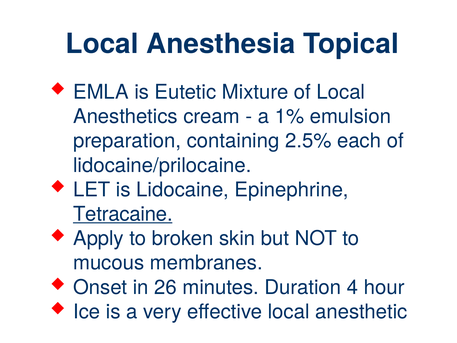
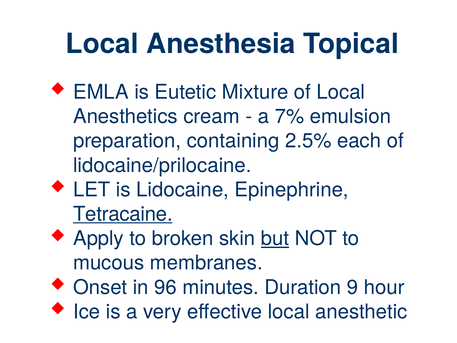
1%: 1% -> 7% (289, 116)
but underline: none -> present (275, 238)
26: 26 -> 96 (166, 287)
4: 4 -> 9 (353, 287)
